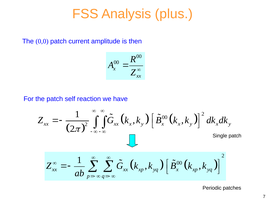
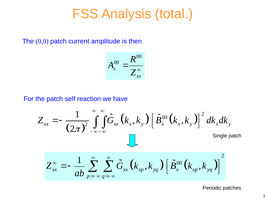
plus: plus -> total (174, 14)
